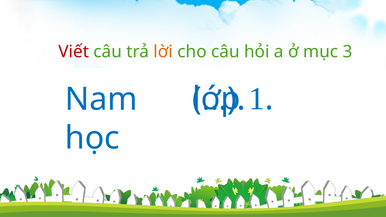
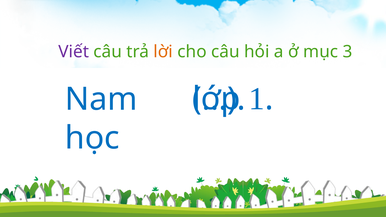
Viết colour: red -> purple (74, 52)
